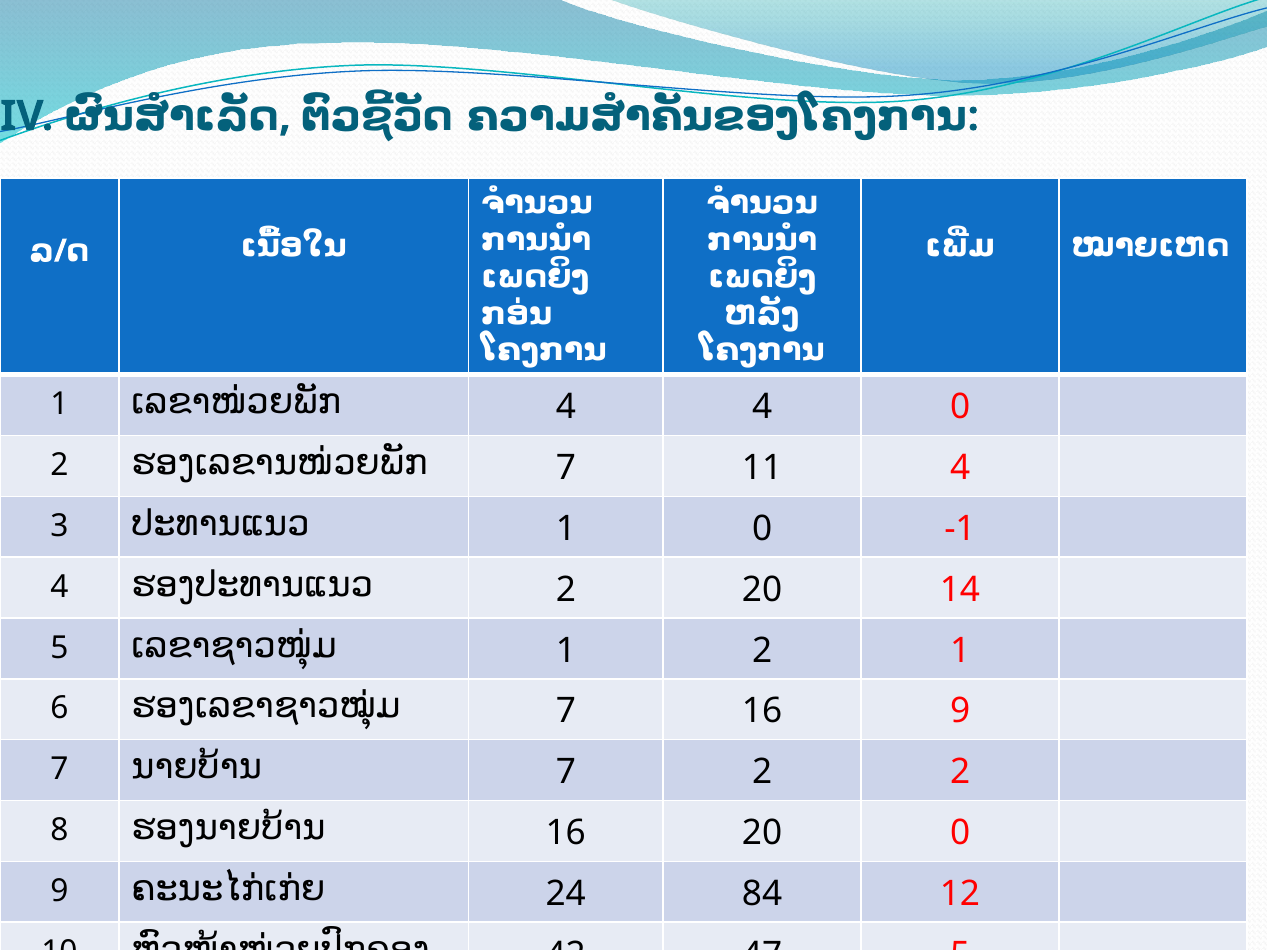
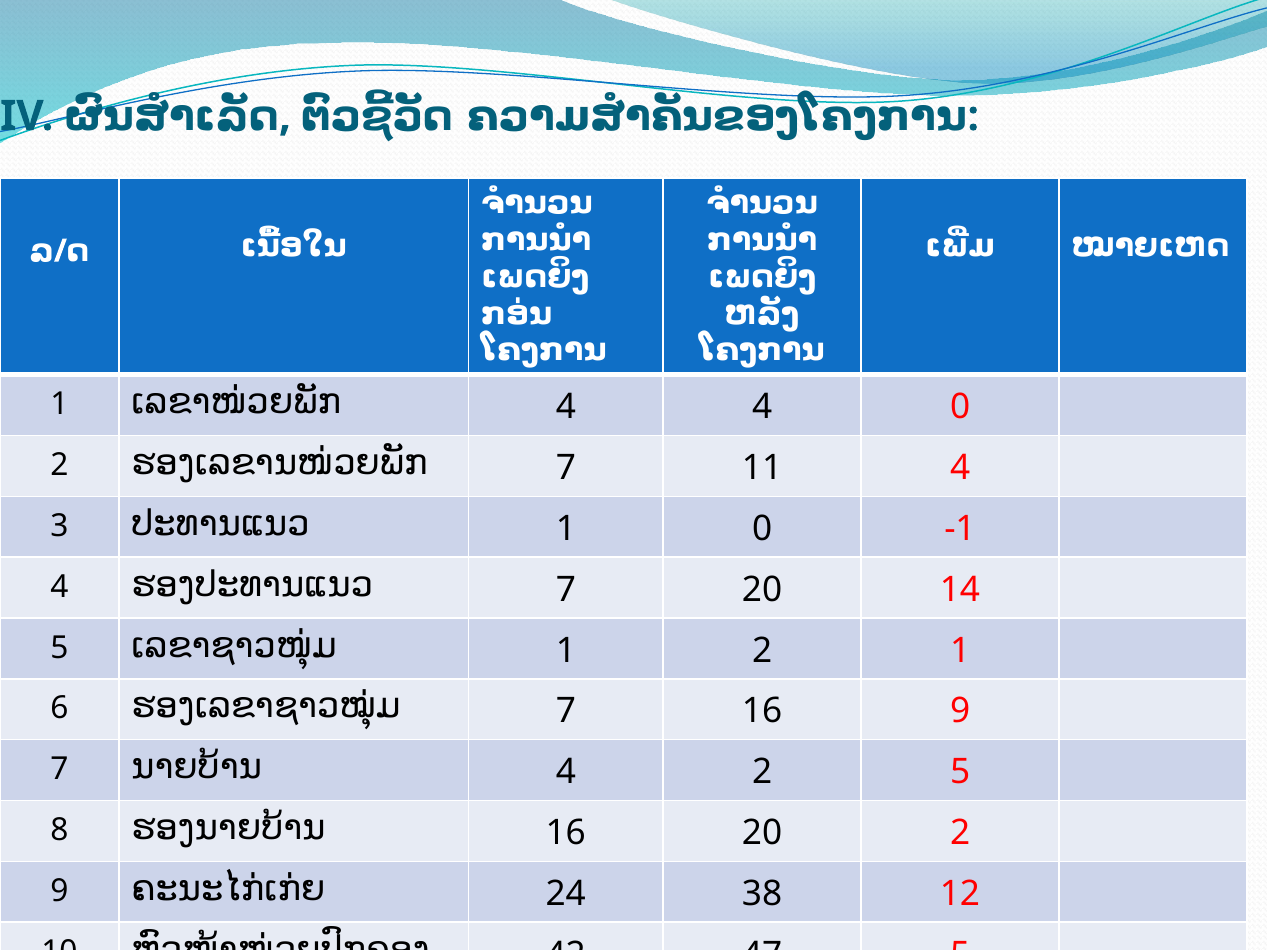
2: 2 -> 7 (566, 590)
7: 7 -> 4 (566, 772)
2 2: 2 -> 5 (960, 772)
20 0: 0 -> 2 (960, 833)
84: 84 -> 38 (762, 894)
